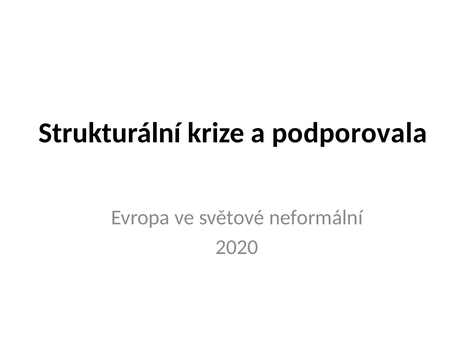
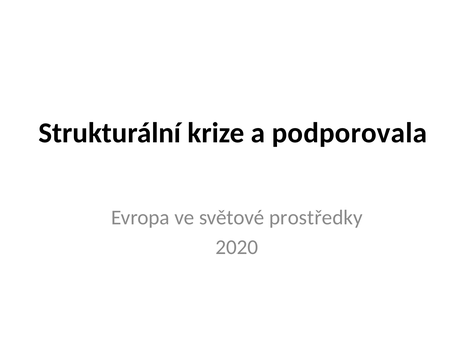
neformální: neformální -> prostředky (316, 218)
